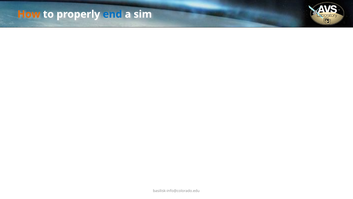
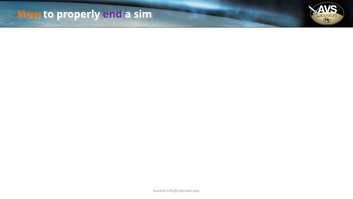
end colour: blue -> purple (112, 14)
